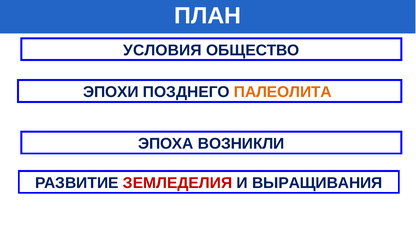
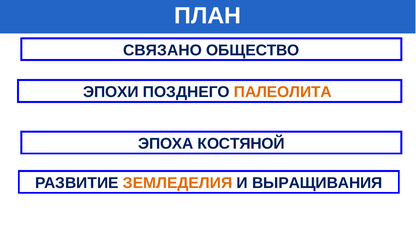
УСЛОВИЯ: УСЛОВИЯ -> СВЯЗАНО (163, 50)
ВОЗНИКЛИ: ВОЗНИКЛИ -> КОСТЯНОЙ (241, 144)
ЗЕМЛЕДЕЛИЯ colour: red -> orange (178, 183)
